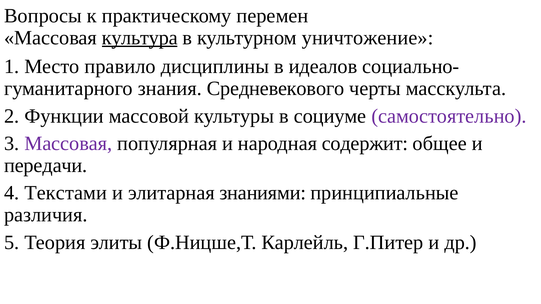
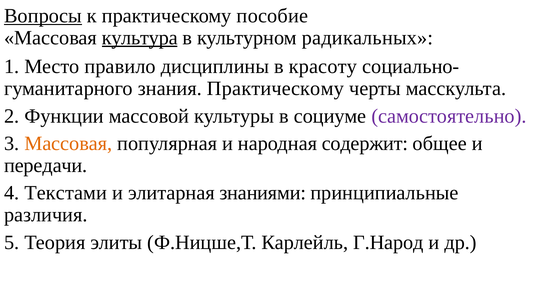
Вопросы underline: none -> present (43, 16)
перемен: перемен -> пособие (272, 16)
уничтожение: уничтожение -> радикальных (368, 38)
идеалов: идеалов -> красоту (323, 67)
знания Средневекового: Средневекового -> Практическому (275, 89)
Массовая colour: purple -> orange (68, 144)
Г.Питер: Г.Питер -> Г.Народ (388, 243)
